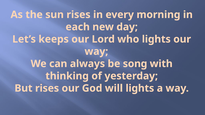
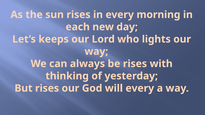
be song: song -> rises (135, 64)
will lights: lights -> every (140, 88)
